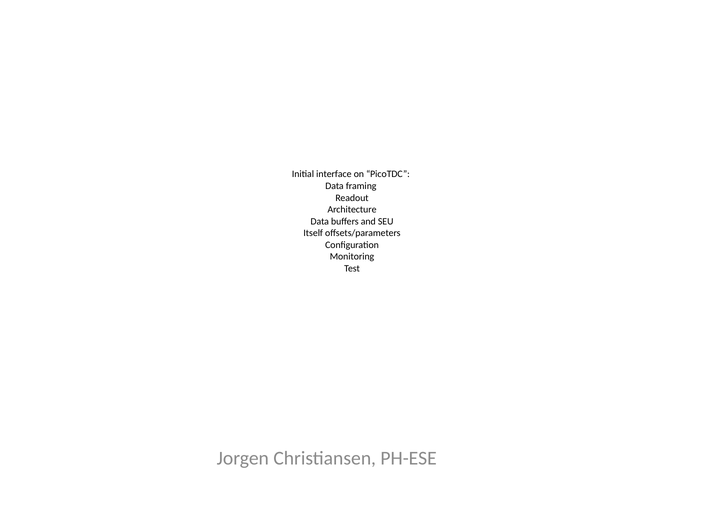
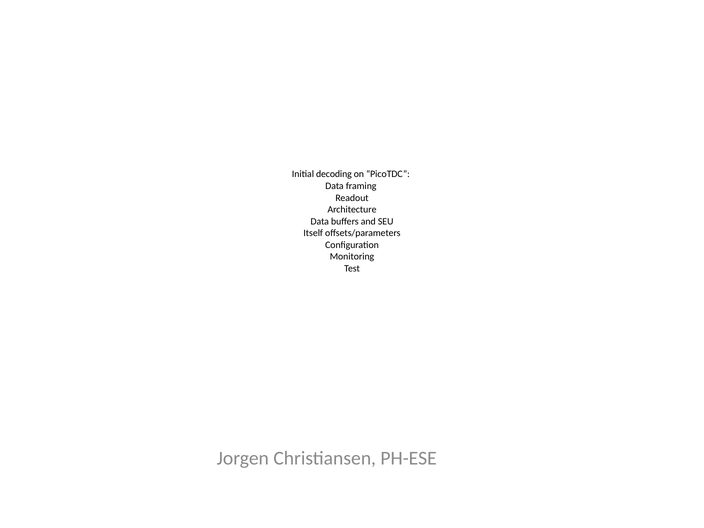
interface: interface -> decoding (334, 174)
